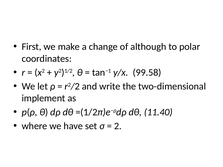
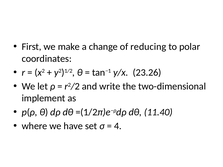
although: although -> reducing (148, 47)
99.58: 99.58 -> 23.26 (147, 73)
2: 2 -> 4 (118, 126)
